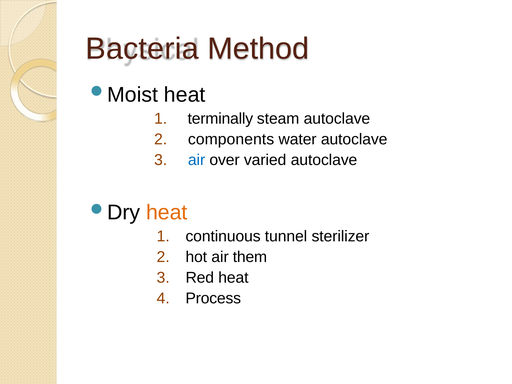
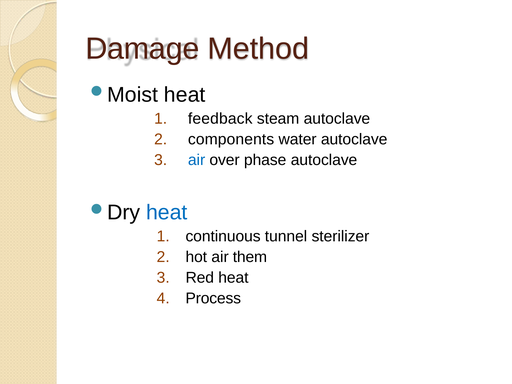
Bacteria: Bacteria -> Damage (142, 49)
terminally: terminally -> feedback (220, 119)
varied: varied -> phase (265, 160)
heat colour: orange -> blue (167, 213)
